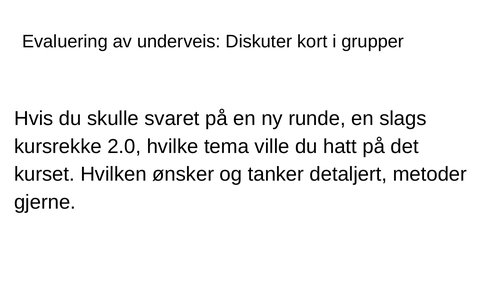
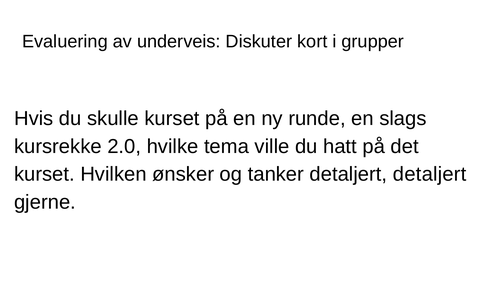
skulle svaret: svaret -> kurset (172, 119)
detaljert metoder: metoder -> detaljert (430, 174)
